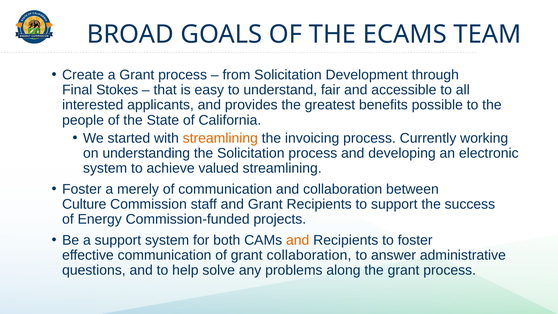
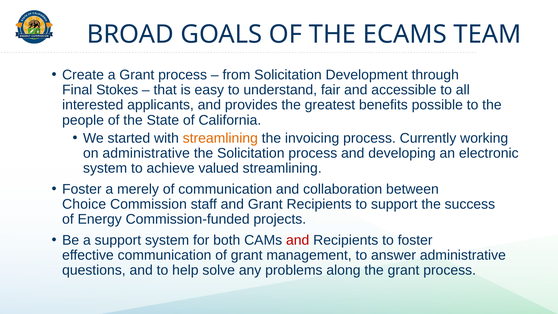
on understanding: understanding -> administrative (146, 153)
Culture: Culture -> Choice (84, 204)
and colour: orange -> red (298, 240)
grant collaboration: collaboration -> management (309, 255)
